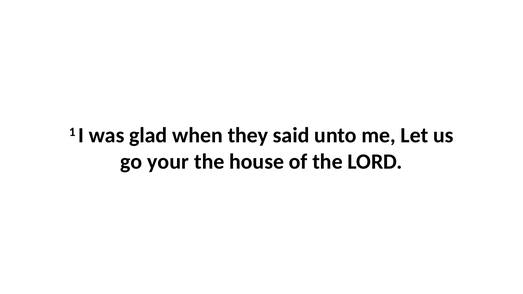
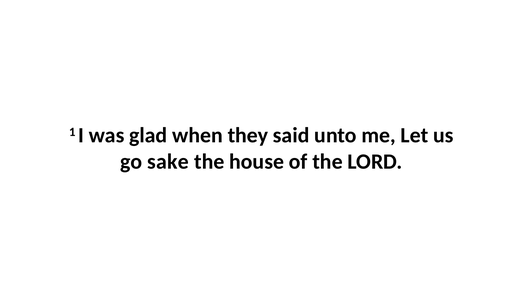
your: your -> sake (168, 162)
